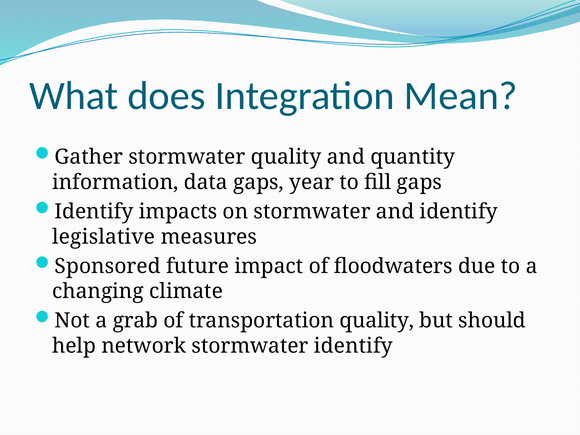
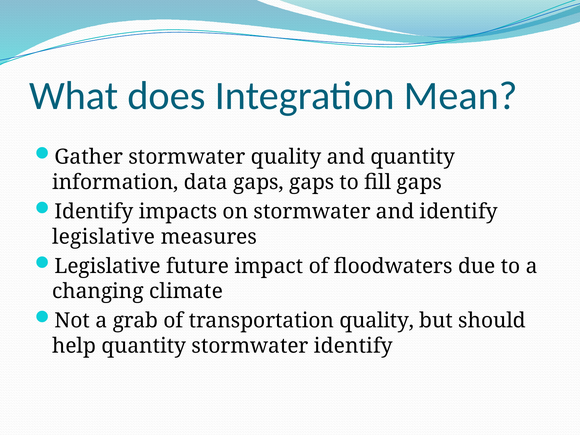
gaps year: year -> gaps (312, 182)
Sponsored: Sponsored -> Legislative (108, 266)
help network: network -> quantity (144, 346)
